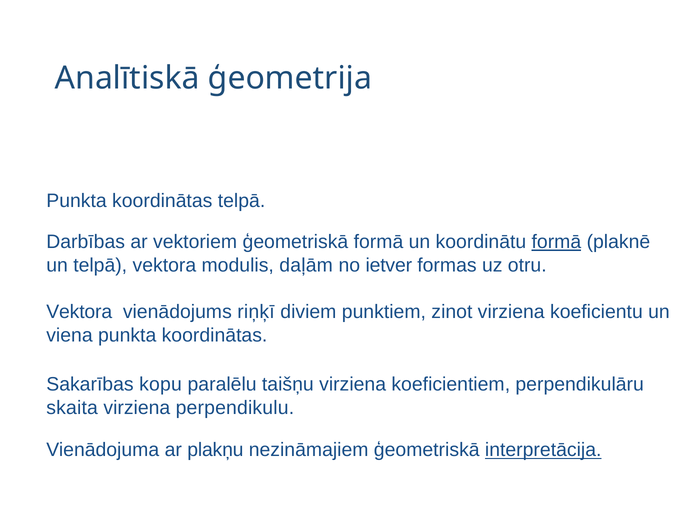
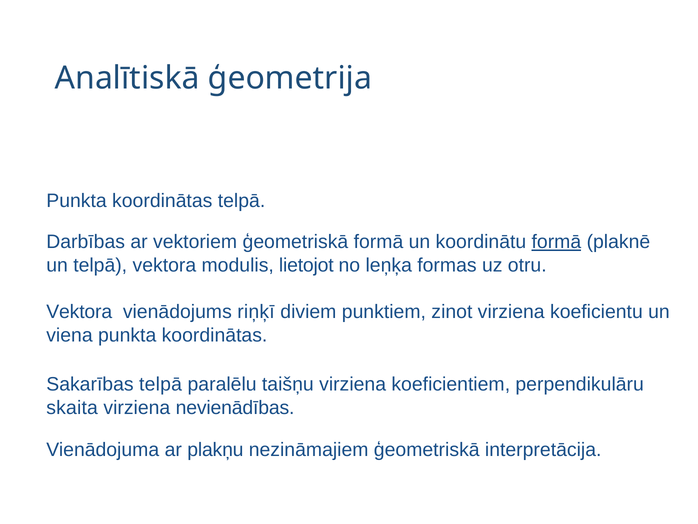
daļām: daļām -> lietojot (306, 265)
ietver: ietver -> leņķa (389, 265)
Sakarības kopu: kopu -> telpā (161, 384)
perpendikulu: perpendikulu -> nevienādības (235, 407)
interpretācija underline: present -> none (543, 450)
